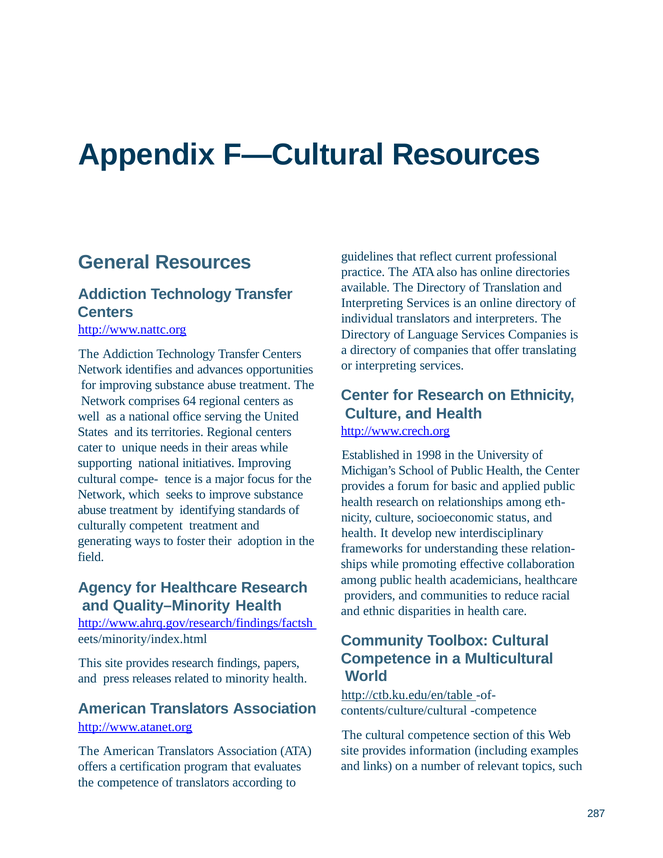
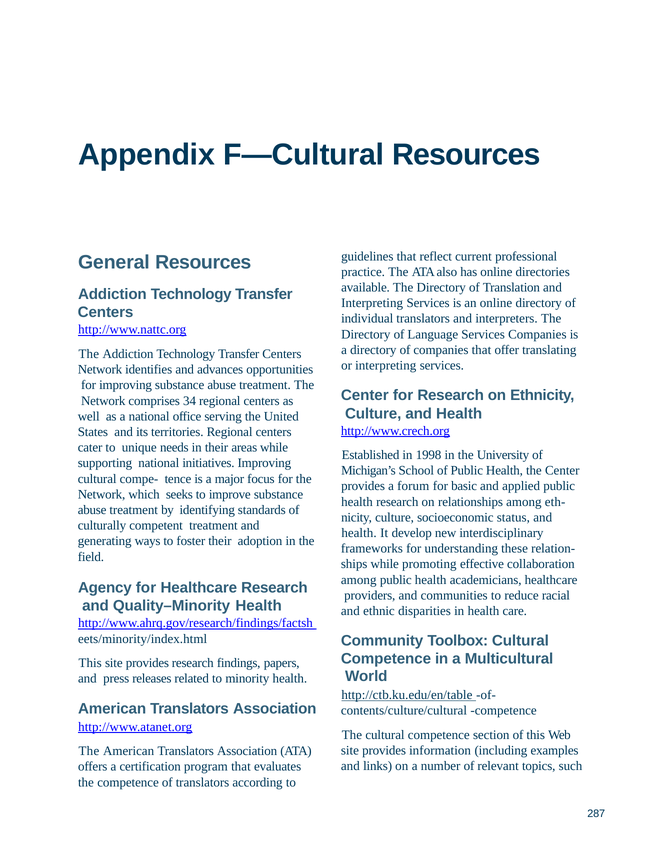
64: 64 -> 34 (190, 401)
